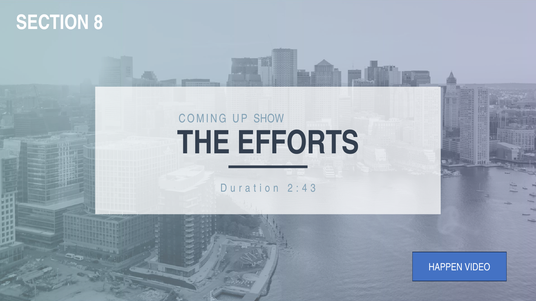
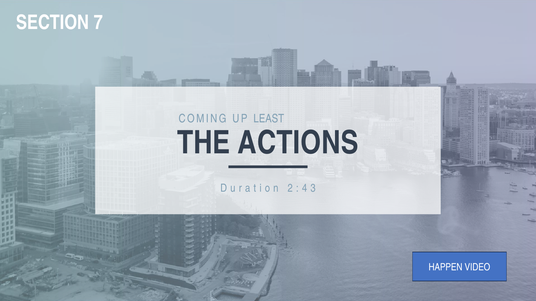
8: 8 -> 7 (98, 23)
SHOW: SHOW -> LEAST (269, 119)
EFFORTS: EFFORTS -> ACTIONS (298, 143)
